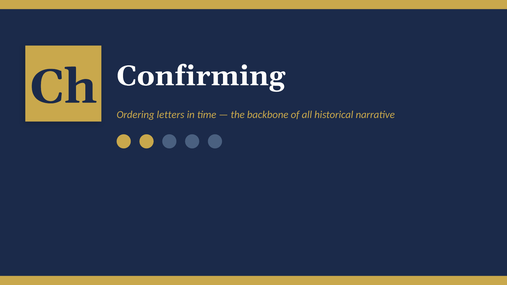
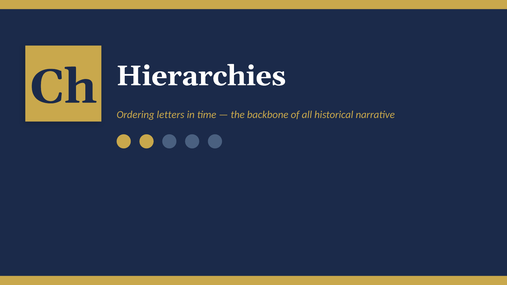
Confirming: Confirming -> Hierarchies (201, 76)
